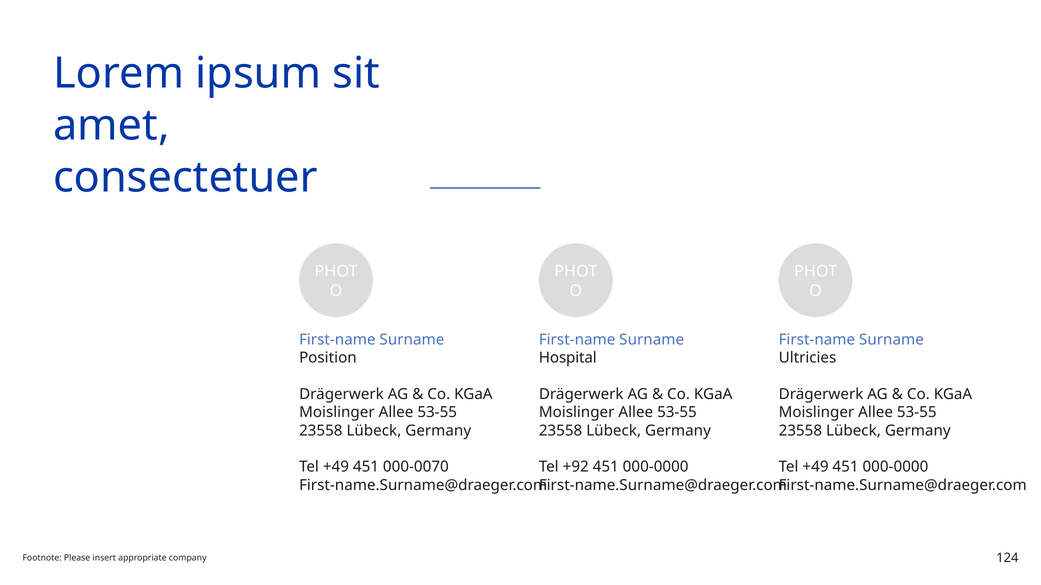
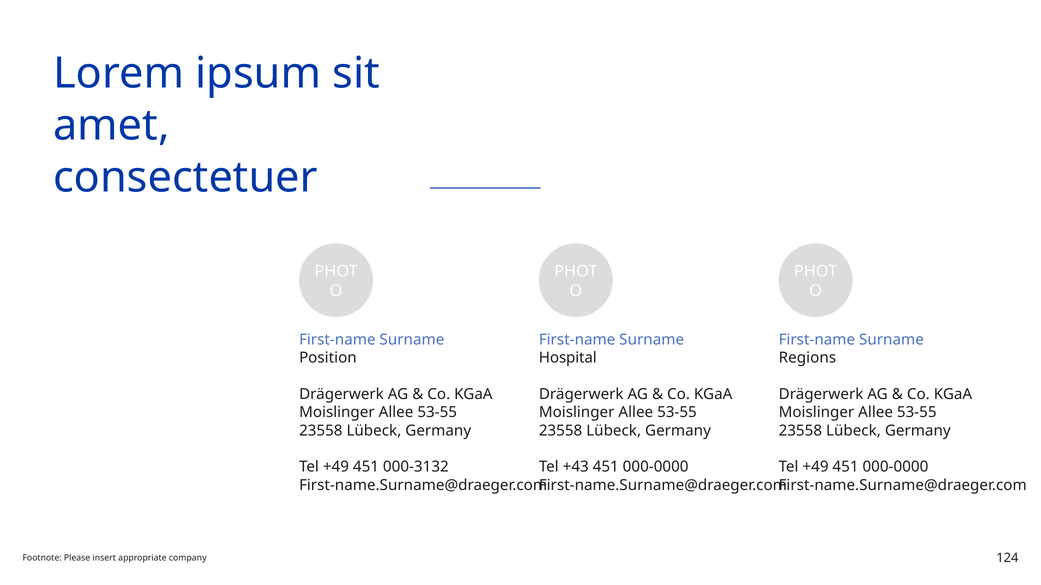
Ultricies: Ultricies -> Regions (807, 358)
000-0070: 000-0070 -> 000-3132 (416, 467)
+92: +92 -> +43 (576, 467)
